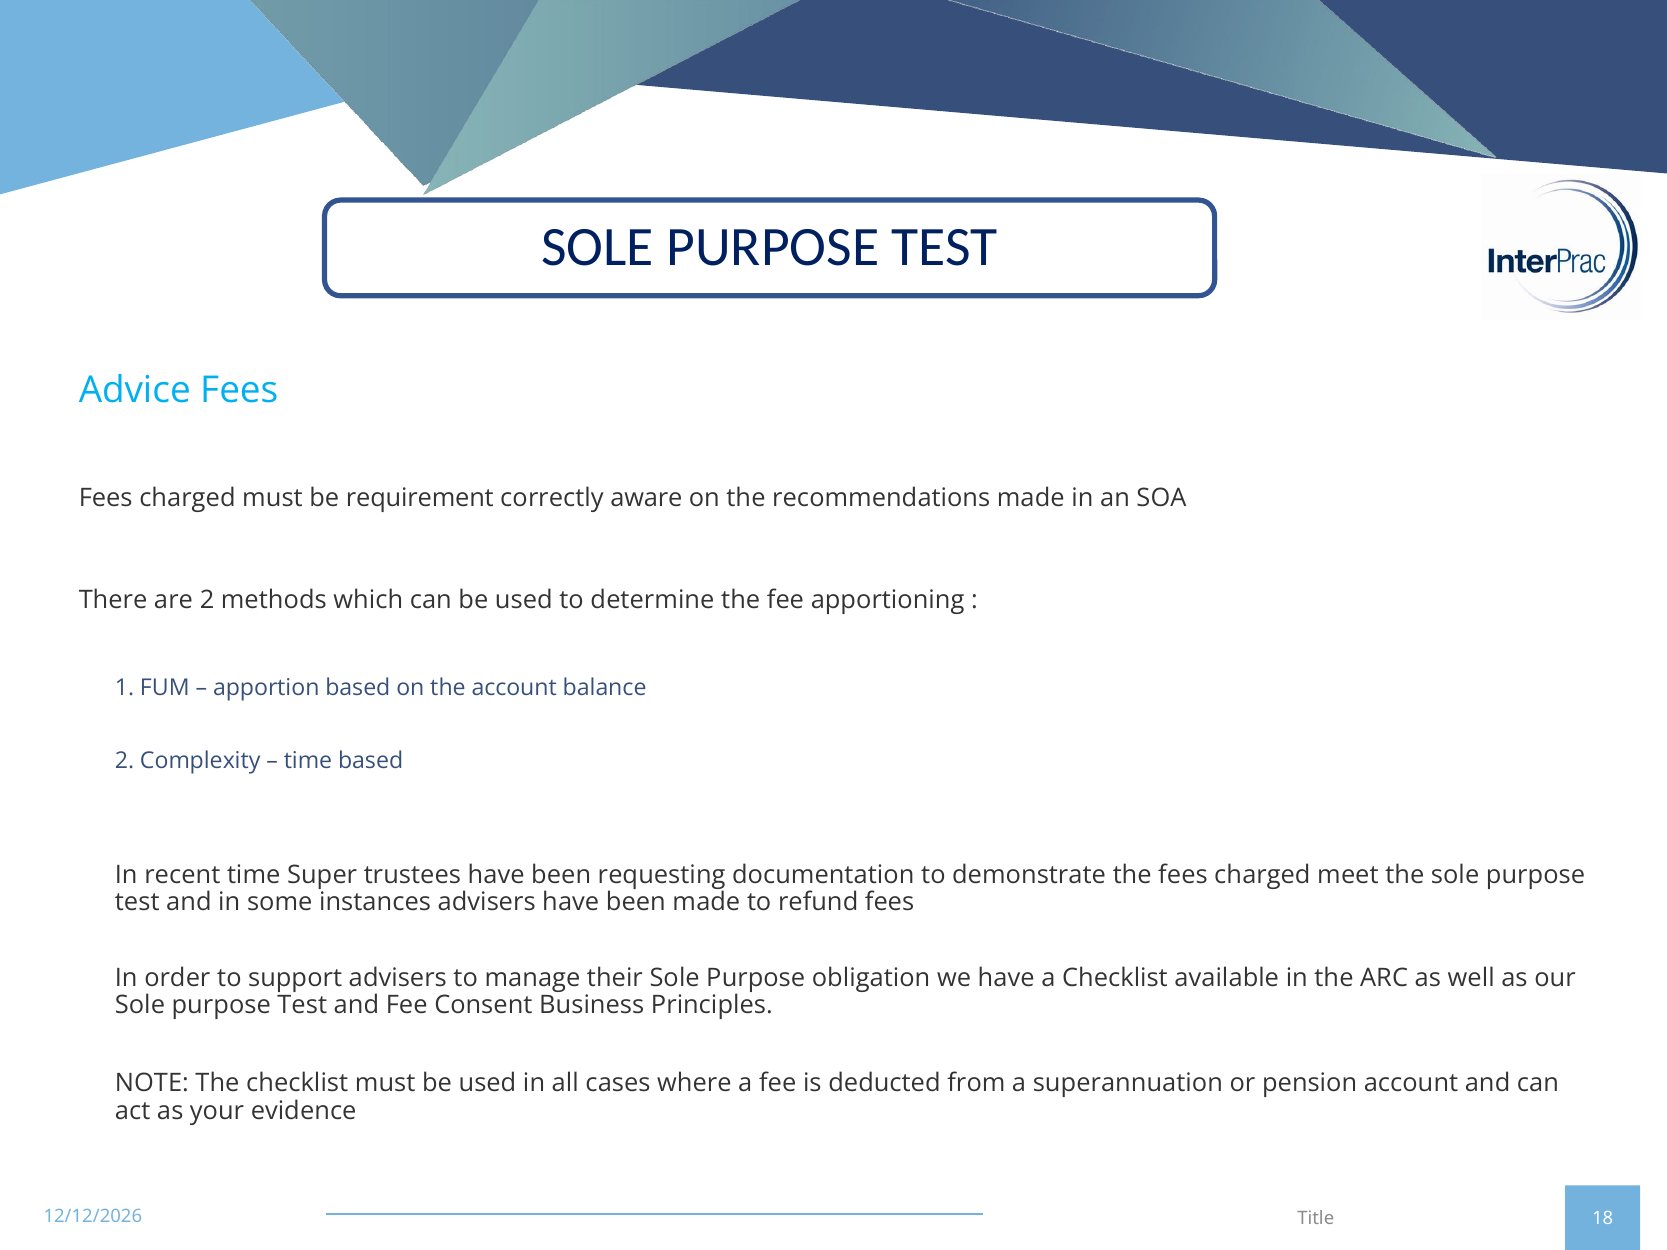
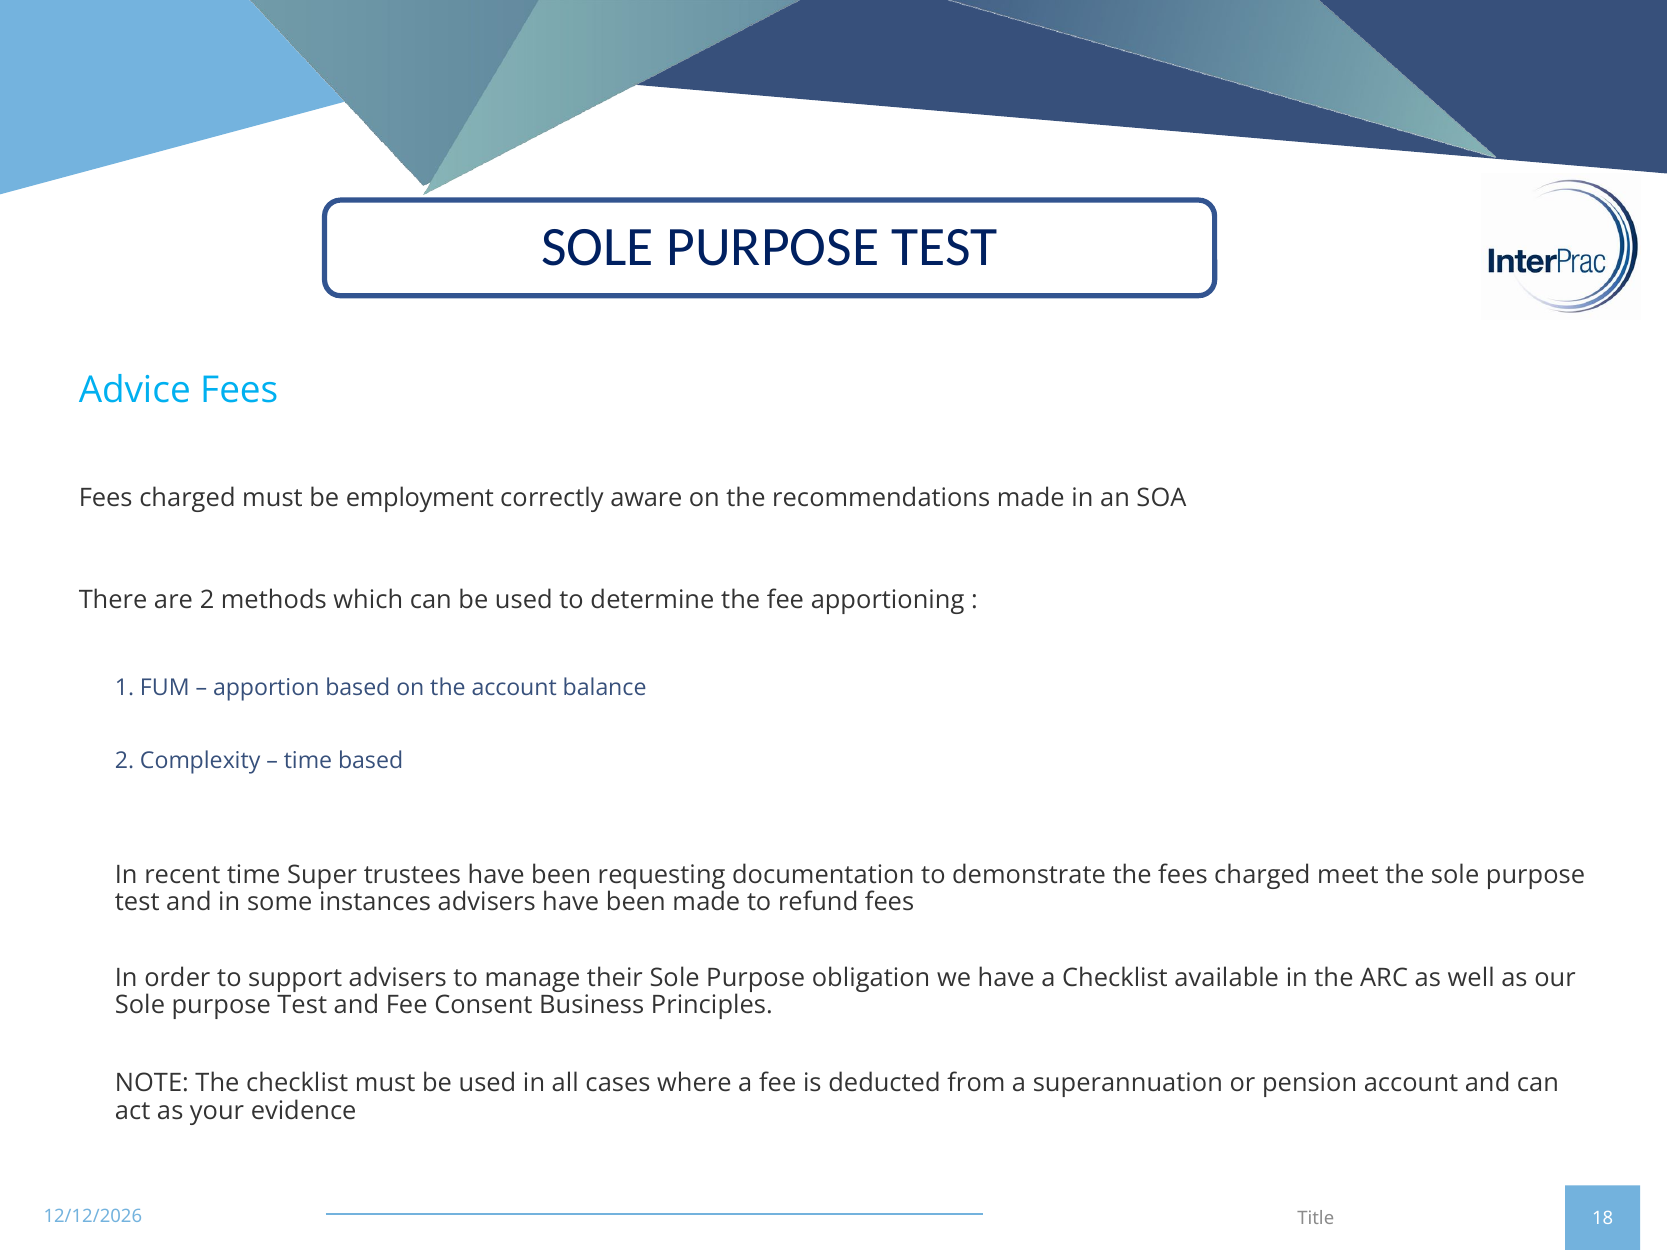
requirement: requirement -> employment (420, 498)
